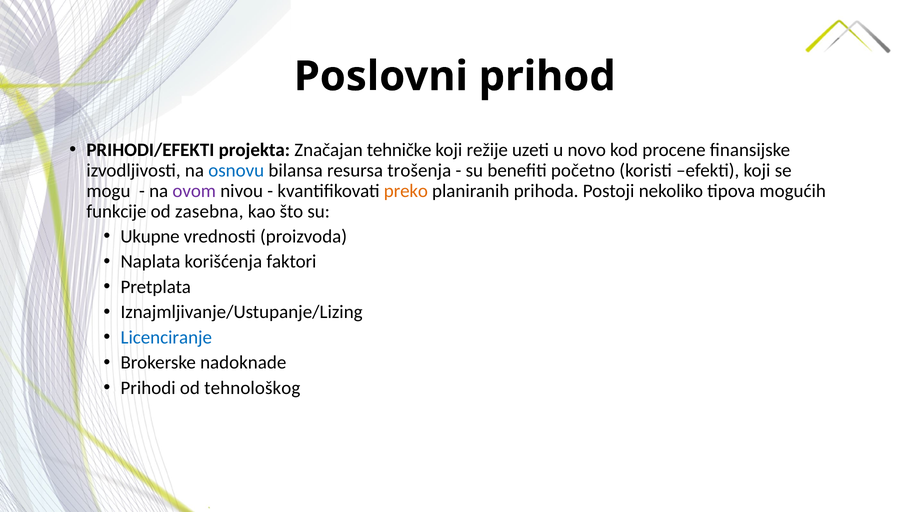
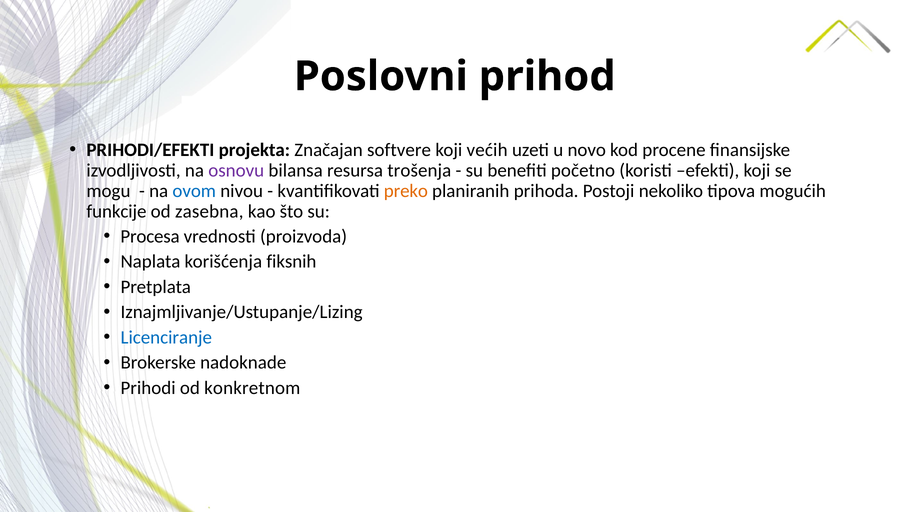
tehničke: tehničke -> softvere (399, 150)
režije: režije -> većih (487, 150)
osnovu colour: blue -> purple (236, 170)
ovom colour: purple -> blue (194, 191)
Ukupne: Ukupne -> Procesa (150, 236)
faktori: faktori -> fiksnih (291, 262)
tehnološkog: tehnološkog -> konkretnom (252, 388)
